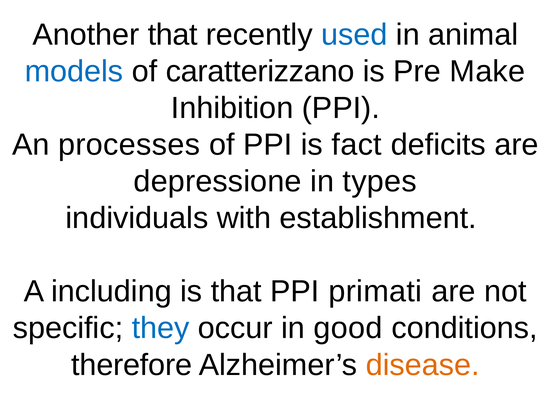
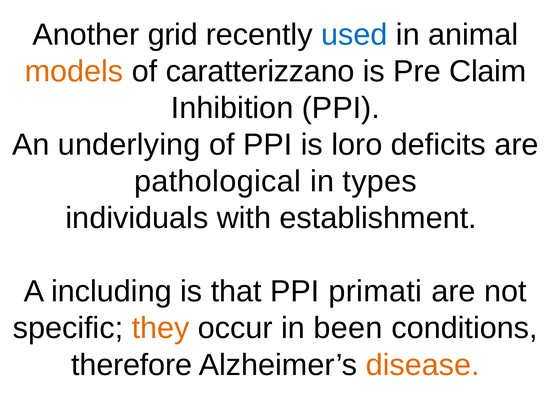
Another that: that -> grid (173, 35)
models colour: blue -> orange (74, 71)
Make: Make -> Claim (488, 71)
processes: processes -> underlying (129, 145)
fact: fact -> loro (357, 145)
depressione: depressione -> pathological (218, 182)
they colour: blue -> orange (161, 328)
good: good -> been (348, 328)
